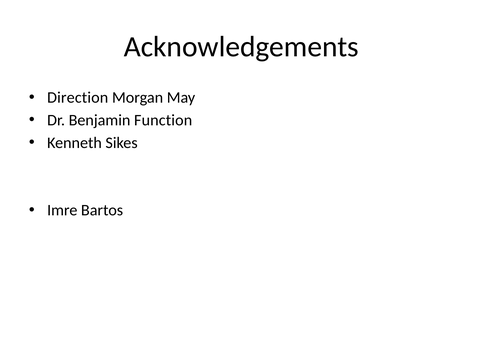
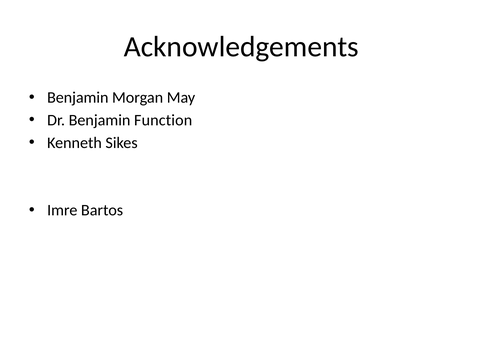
Direction: Direction -> Benjamin (78, 98)
